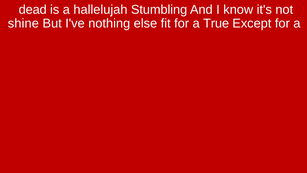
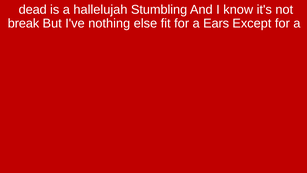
shine: shine -> break (23, 23)
True: True -> Ears (216, 23)
